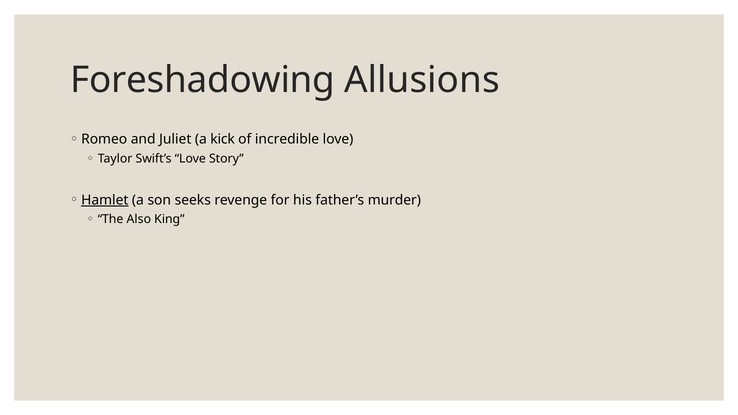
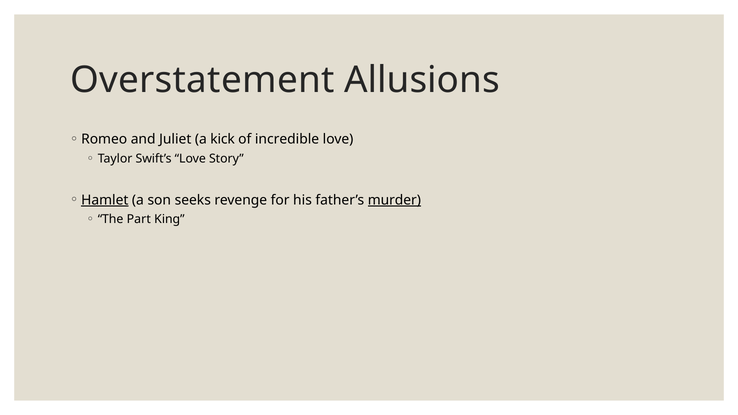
Foreshadowing: Foreshadowing -> Overstatement (202, 80)
murder underline: none -> present (394, 200)
Also: Also -> Part (139, 219)
